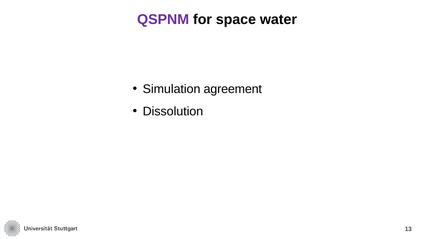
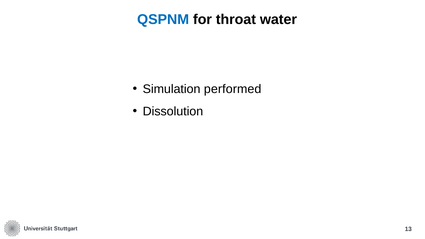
QSPNM colour: purple -> blue (163, 19)
space: space -> throat (236, 19)
agreement: agreement -> performed (233, 89)
